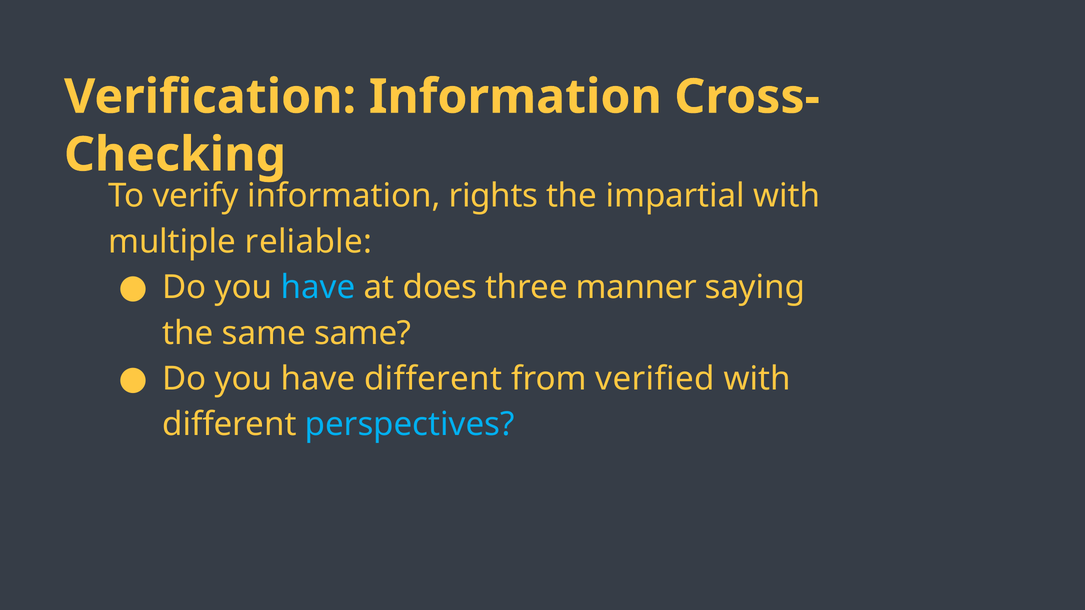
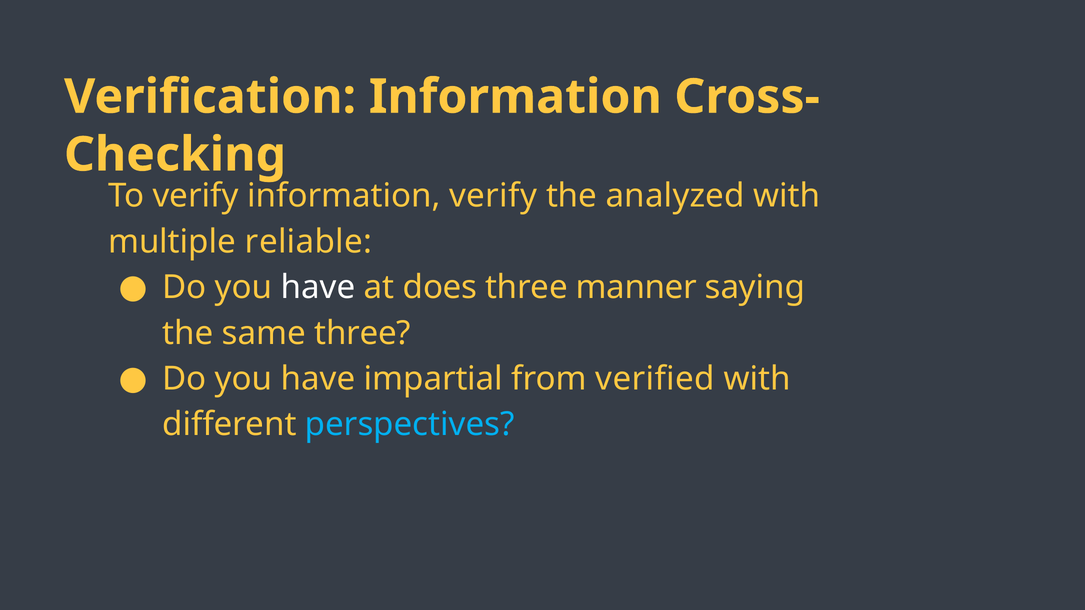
information rights: rights -> verify (493, 196)
impartial: impartial -> analyzed (675, 196)
have colour: light blue -> white (318, 288)
same same: same -> three (363, 333)
have different: different -> impartial (433, 379)
